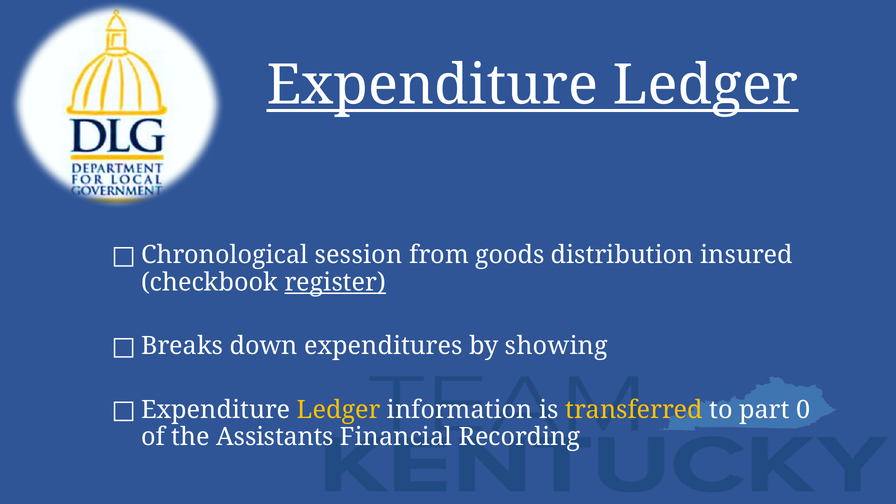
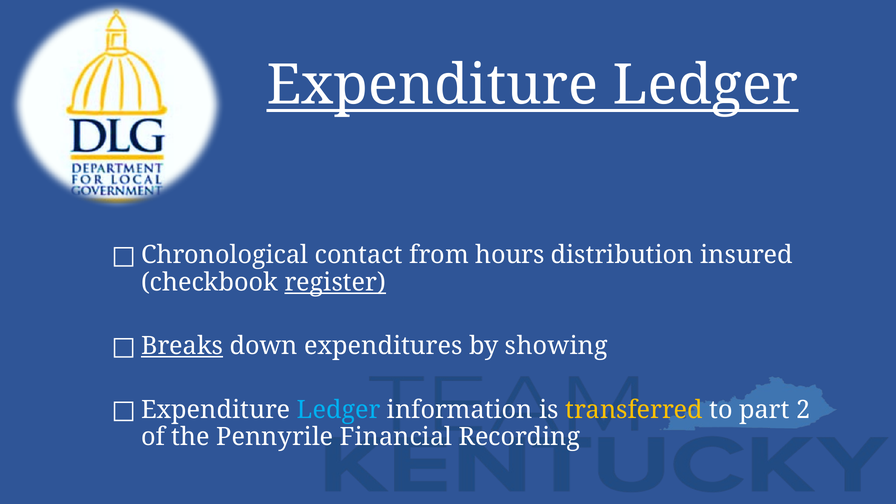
session: session -> contact (359, 255)
goods: goods -> hours (510, 255)
Breaks underline: none -> present (182, 346)
Ledger colour: yellow -> light blue (339, 410)
0: 0 -> 2 (803, 410)
Assistants: Assistants -> Pennyrile (275, 437)
